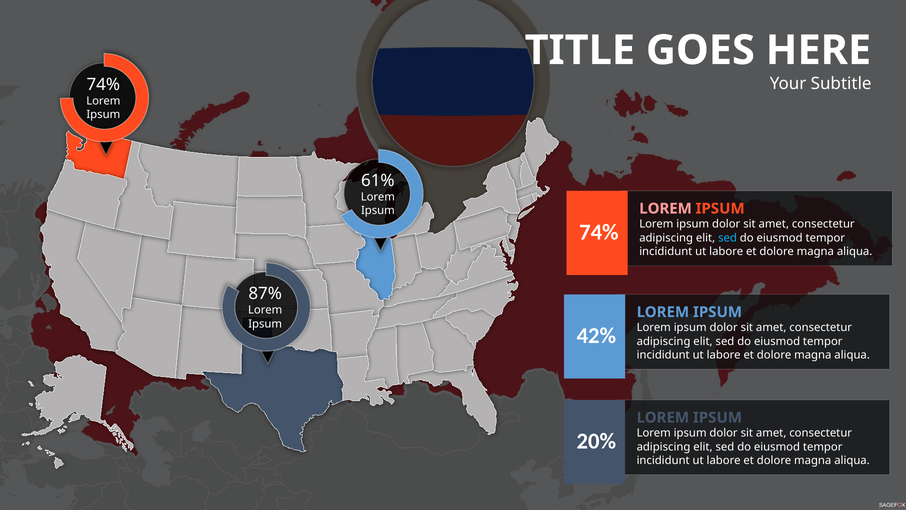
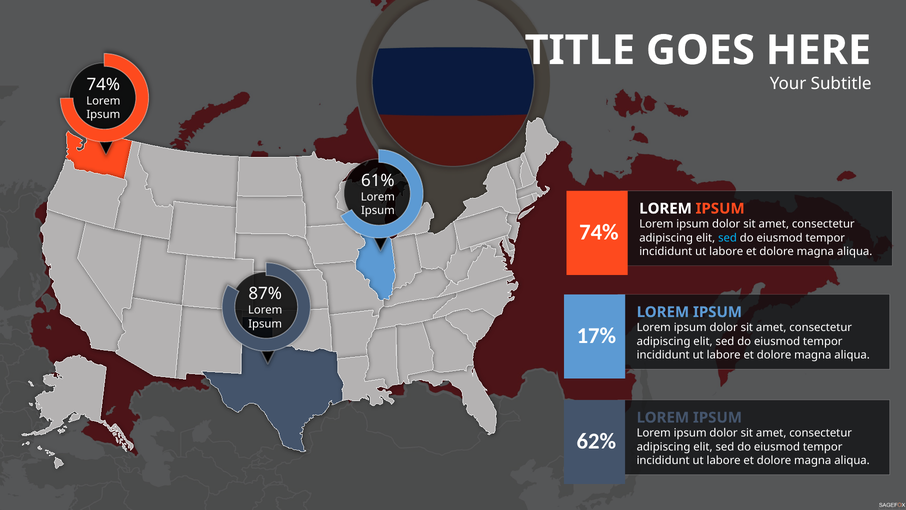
LOREM colour: pink -> white (666, 208)
42%: 42% -> 17% (596, 335)
20%: 20% -> 62% (596, 441)
